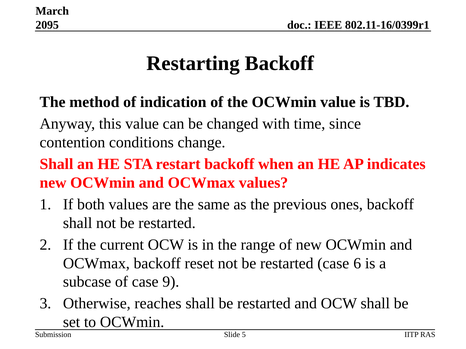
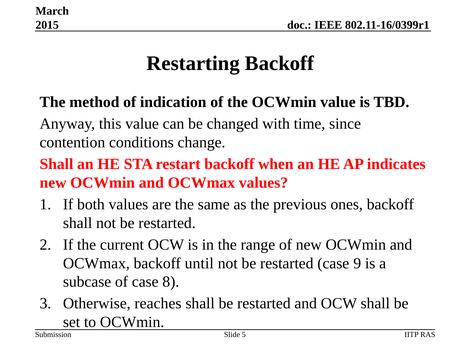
2095: 2095 -> 2015 (47, 25)
reset: reset -> until (199, 264)
6: 6 -> 9 (357, 264)
9: 9 -> 8 (171, 282)
